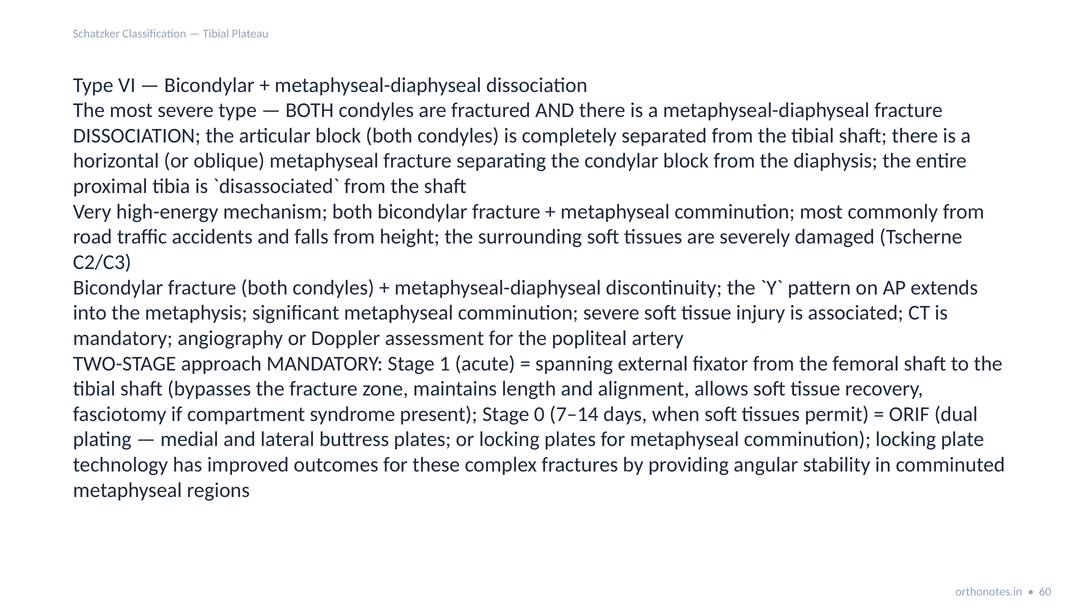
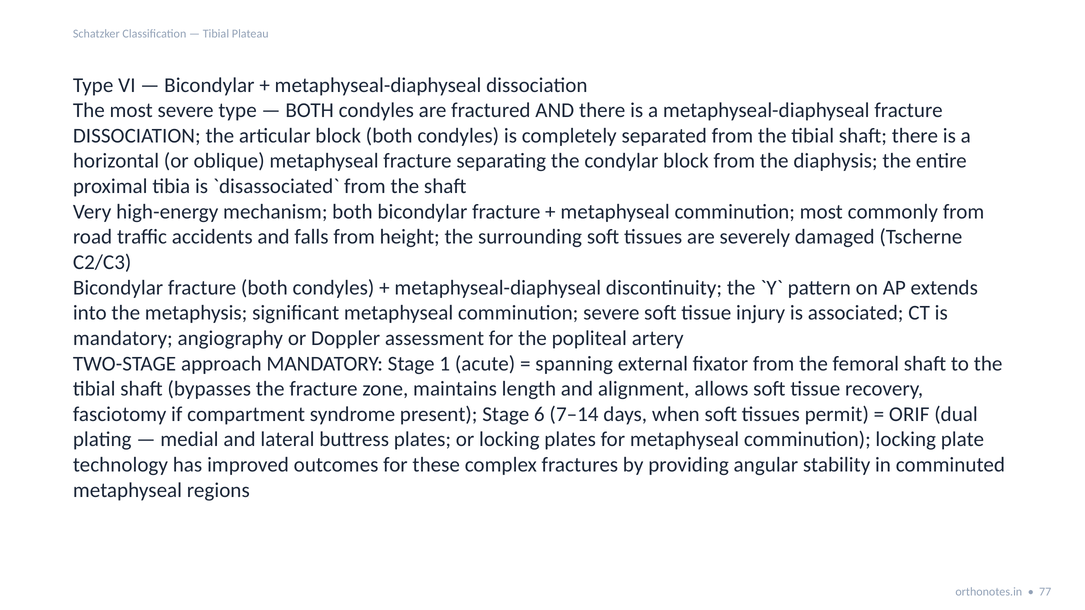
0: 0 -> 6 (539, 414)
60: 60 -> 77 (1045, 592)
